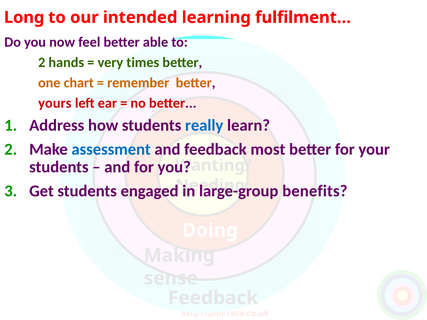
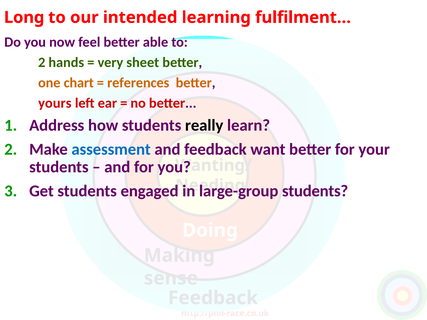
times: times -> sheet (143, 62)
remember: remember -> references (138, 83)
really colour: blue -> black (204, 126)
most: most -> want (268, 149)
benefits: benefits -> students (315, 191)
